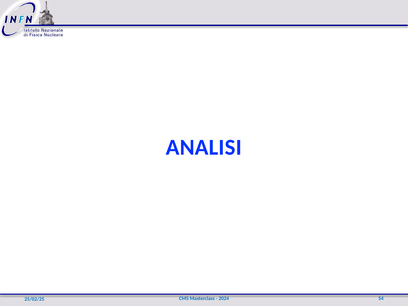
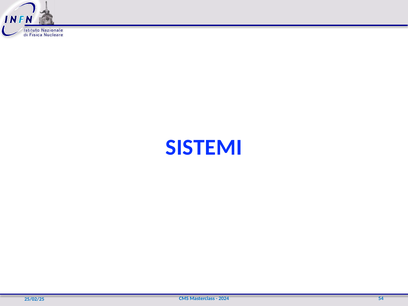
ANALISI: ANALISI -> SISTEMI (204, 147)
